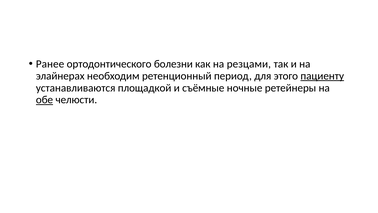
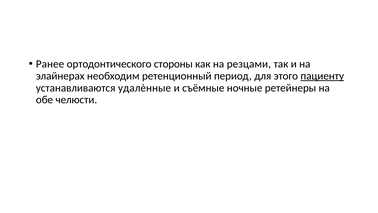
болезни: болезни -> стороны (173, 64)
площадкой: площадкой -> удалѐнные (145, 88)
обе underline: present -> none (44, 100)
